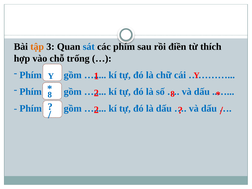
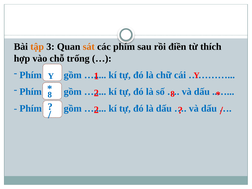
sát colour: blue -> orange (89, 47)
